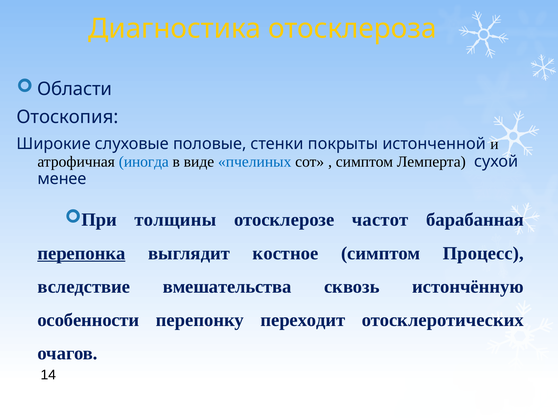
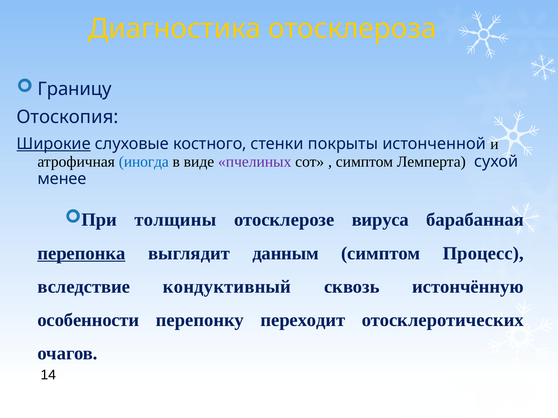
Области: Области -> Границу (75, 89)
Широкие underline: none -> present (54, 144)
половые: половые -> костного (210, 144)
пчелиных colour: blue -> purple (255, 162)
частот: частот -> вируса (380, 220)
костное: костное -> данным (286, 254)
вмешательства: вмешательства -> кондуктивный (227, 287)
